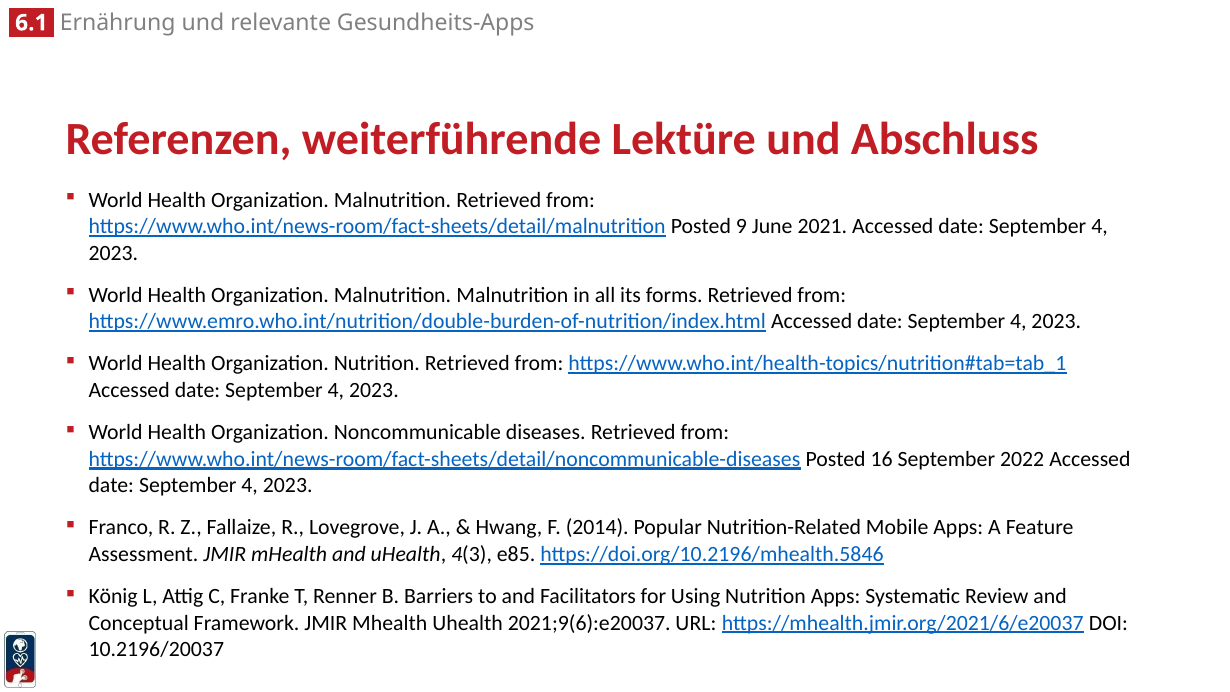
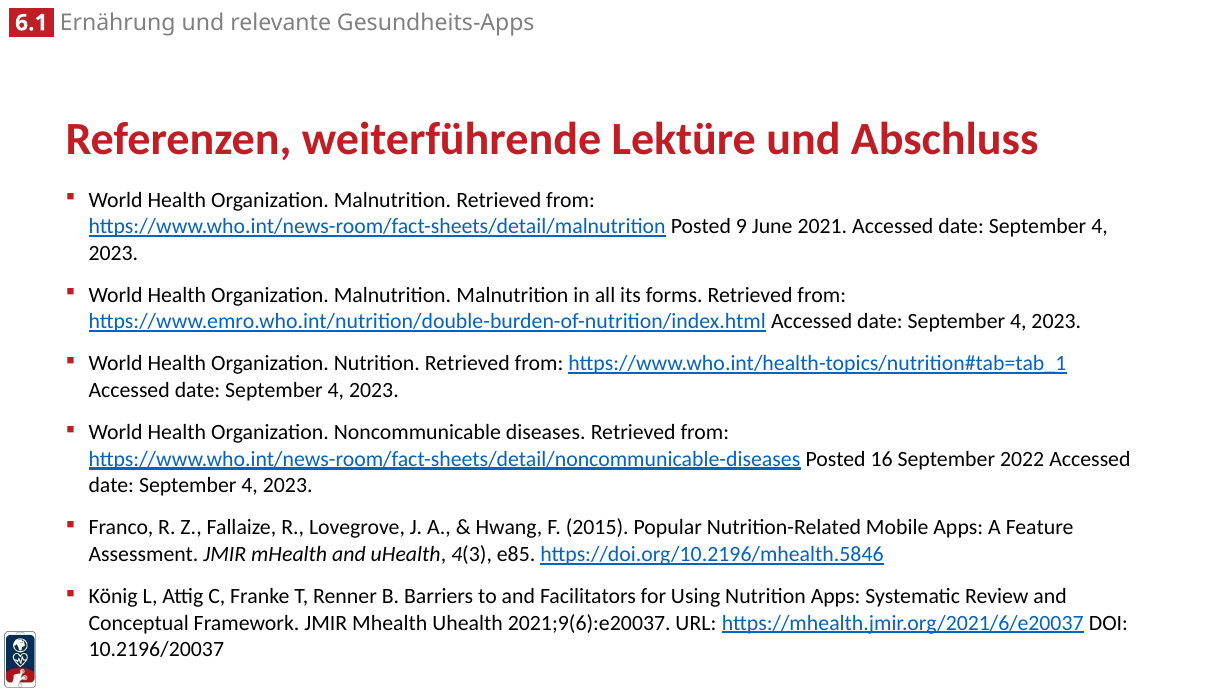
2014: 2014 -> 2015 (597, 528)
